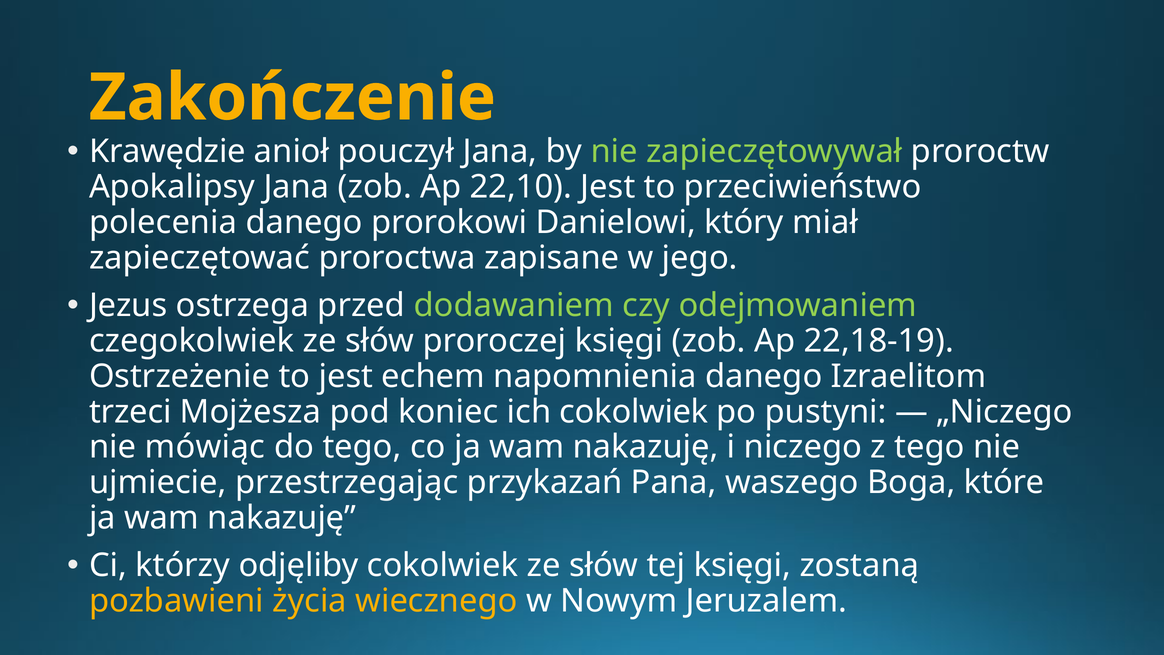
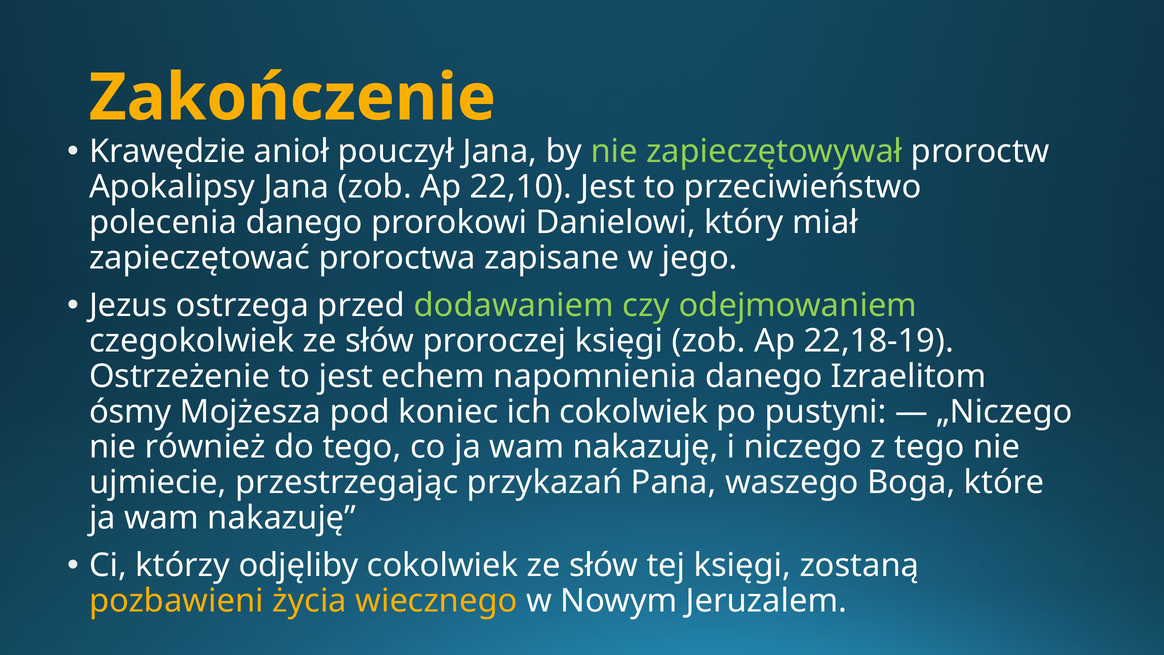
trzeci: trzeci -> ósmy (130, 412)
mówiąc: mówiąc -> również (205, 447)
